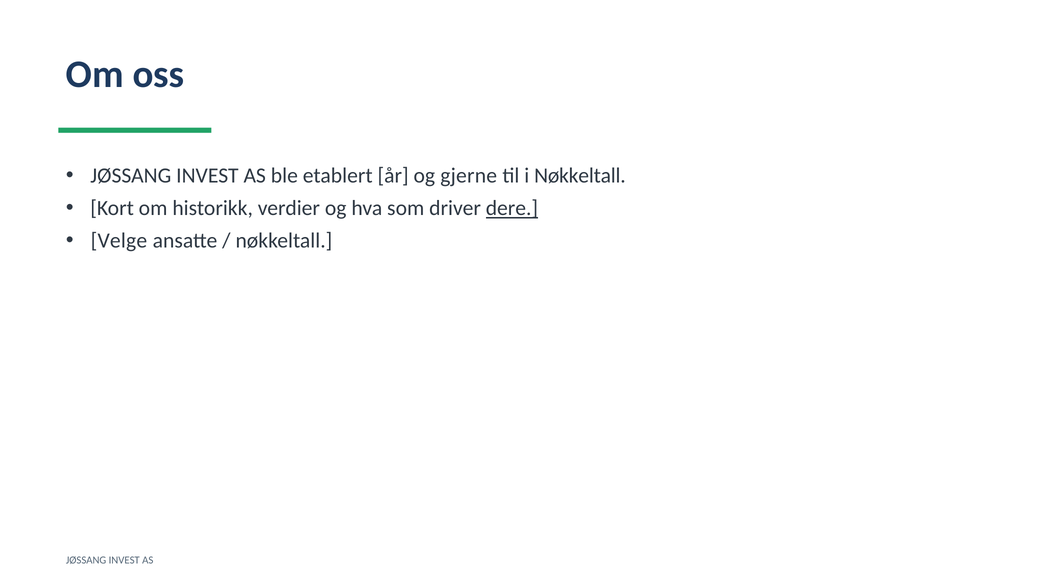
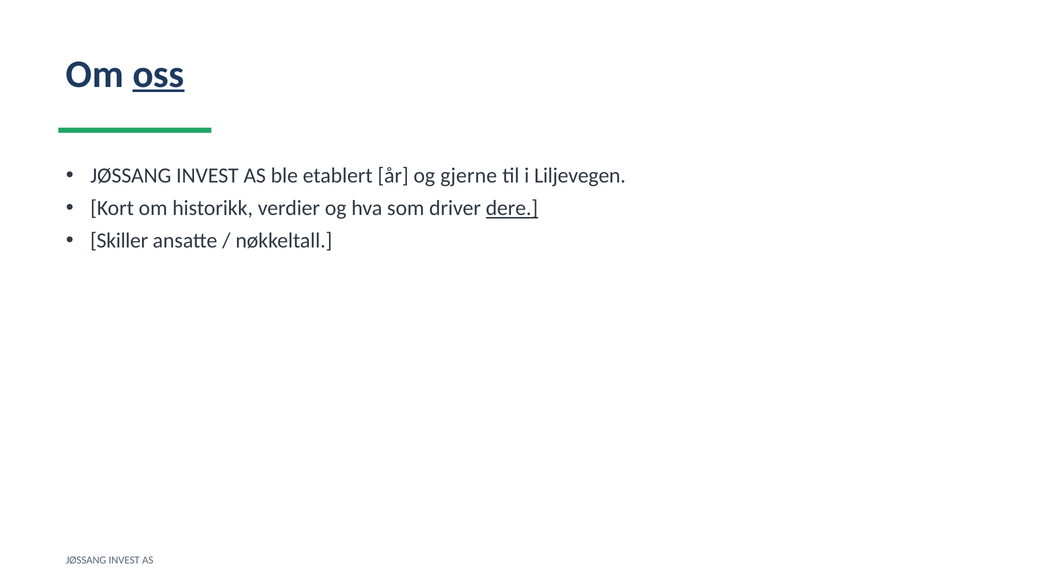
oss underline: none -> present (158, 74)
i Nøkkeltall: Nøkkeltall -> Liljevegen (580, 176)
Velge: Velge -> Skiller (119, 240)
